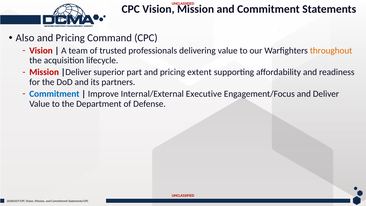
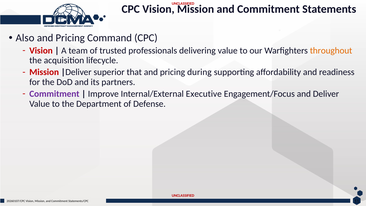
part: part -> that (134, 72)
extent: extent -> during (199, 72)
Commitment colour: blue -> purple (54, 94)
